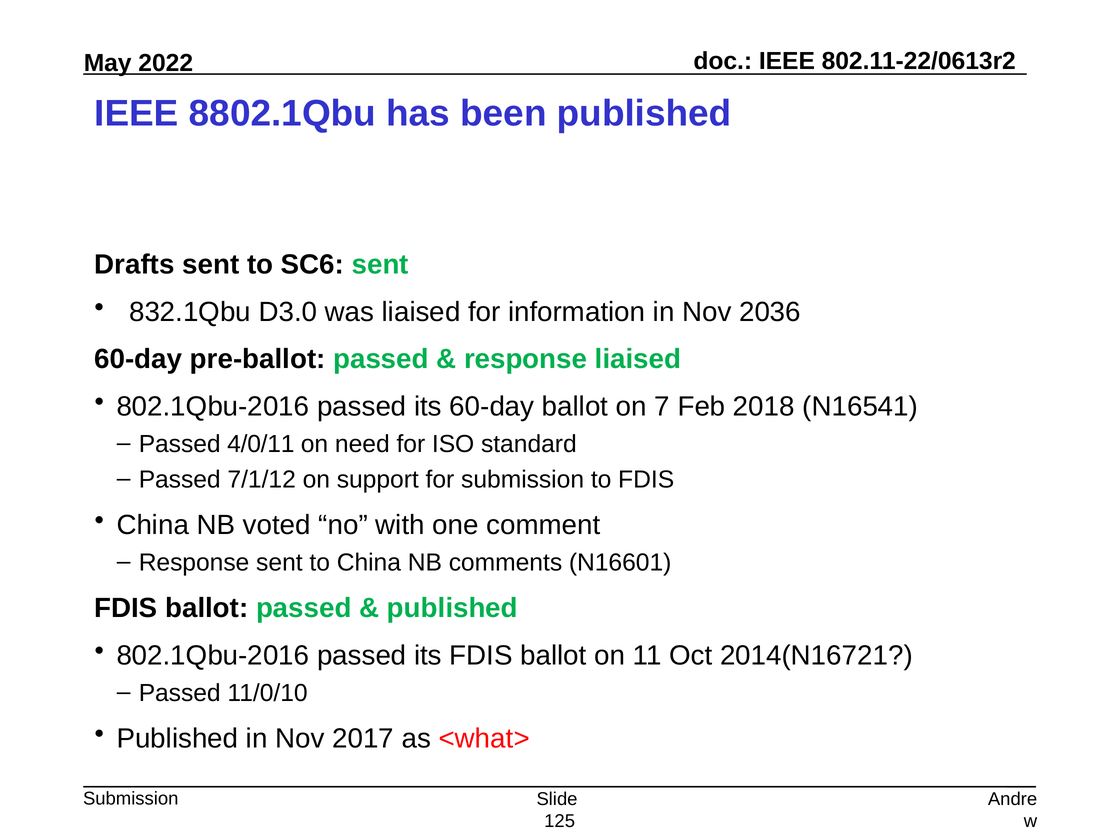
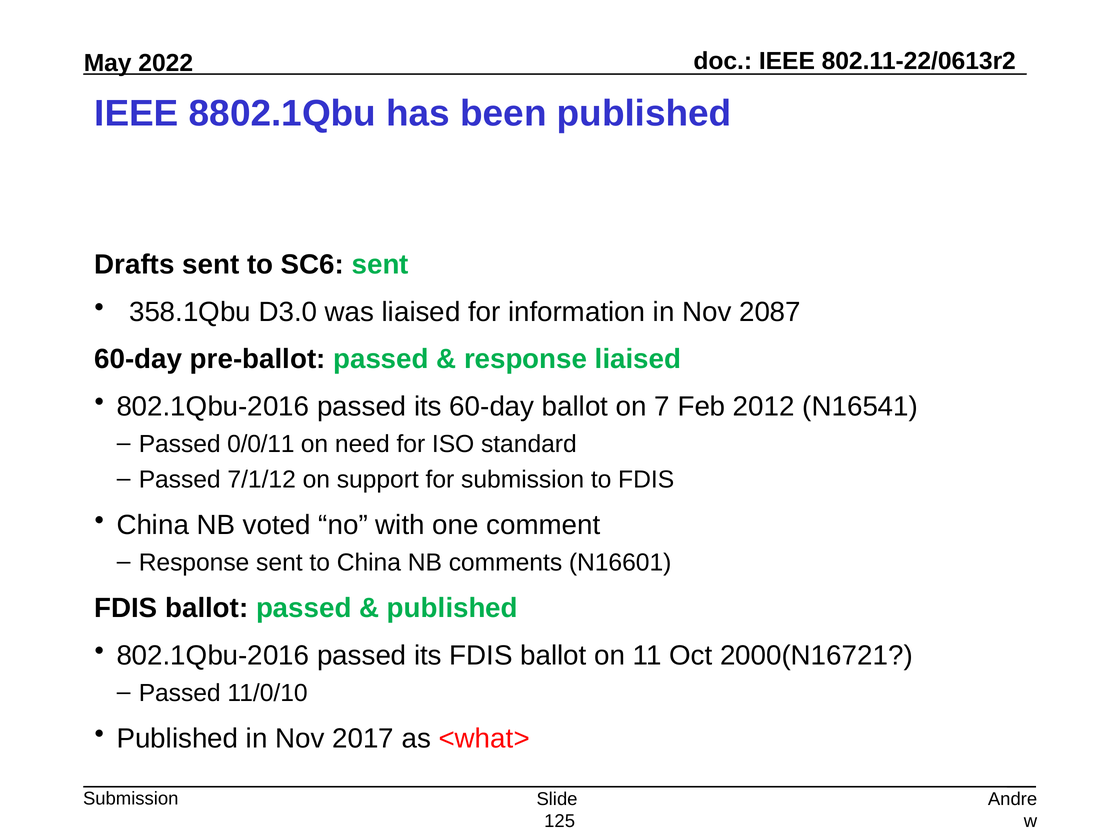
832.1Qbu: 832.1Qbu -> 358.1Qbu (190, 312)
2036: 2036 -> 2087 (770, 312)
2018: 2018 -> 2012 (764, 406)
4/0/11: 4/0/11 -> 0/0/11 (261, 444)
2014(N16721: 2014(N16721 -> 2000(N16721 (816, 655)
